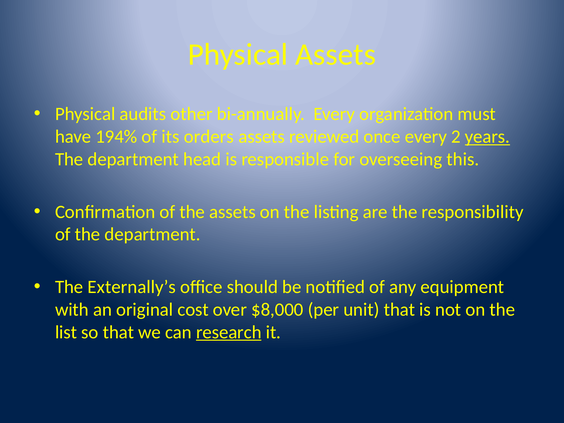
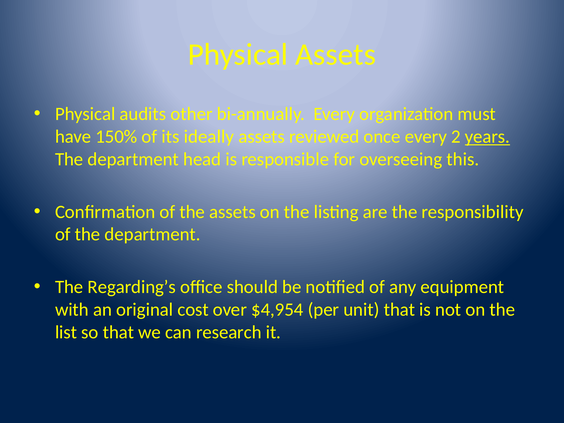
194%: 194% -> 150% (116, 137)
orders: orders -> ideally (209, 137)
Externally’s: Externally’s -> Regarding’s (132, 287)
$8,000: $8,000 -> $4,954 (277, 310)
research underline: present -> none (229, 332)
